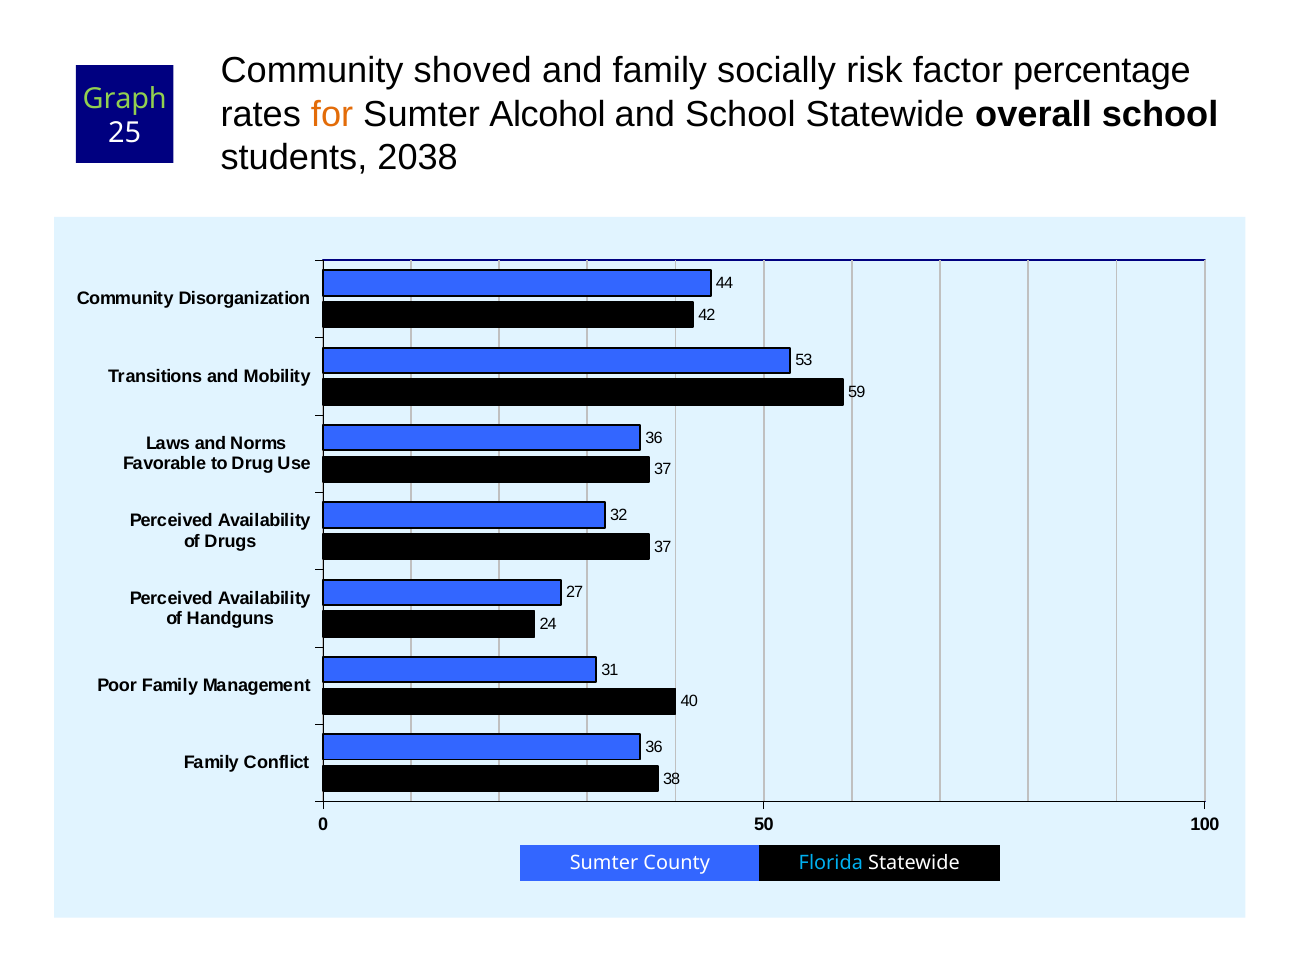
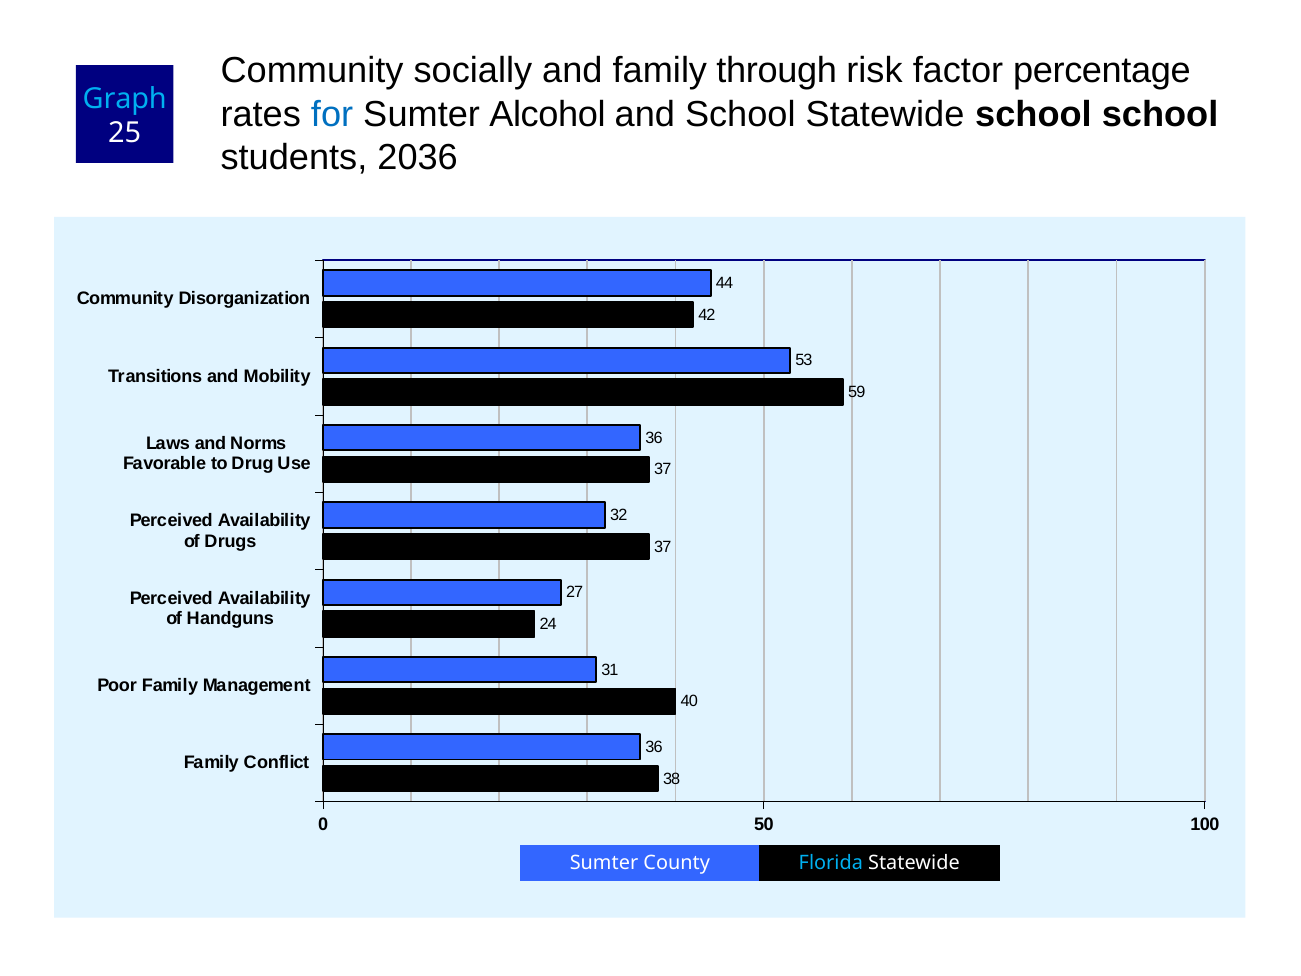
shoved: shoved -> socially (473, 71)
socially: socially -> through (777, 71)
Graph colour: light green -> light blue (125, 99)
for colour: orange -> blue (332, 114)
Statewide overall: overall -> school (1034, 114)
2038: 2038 -> 2036 (418, 158)
